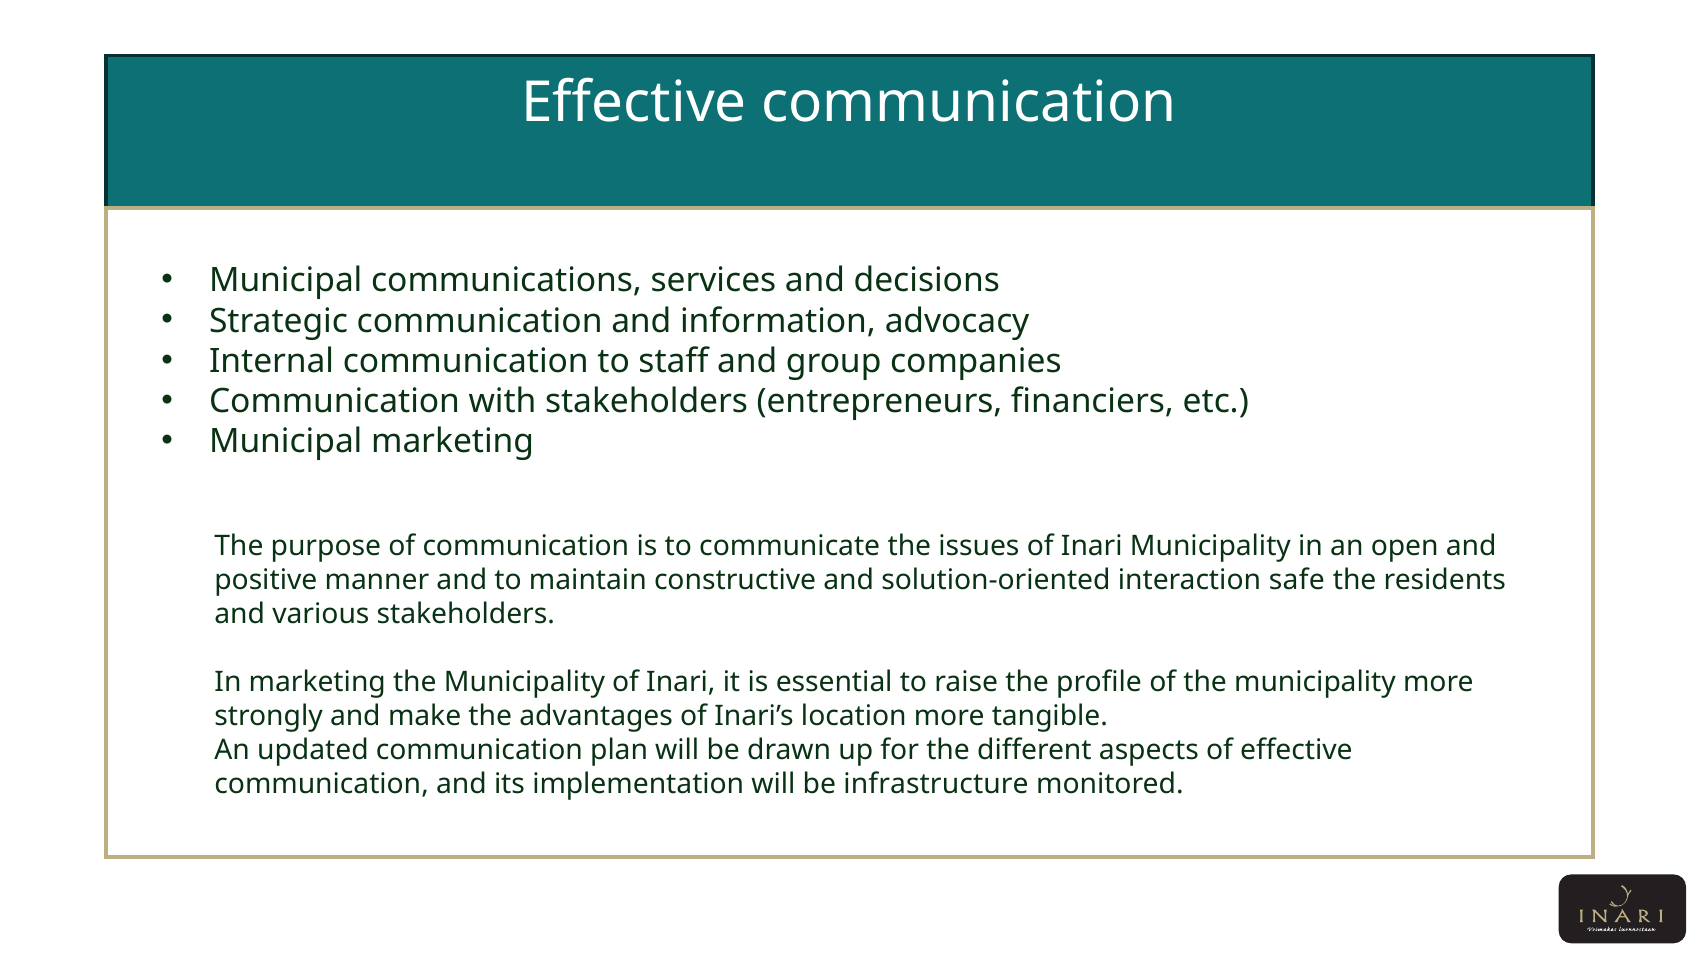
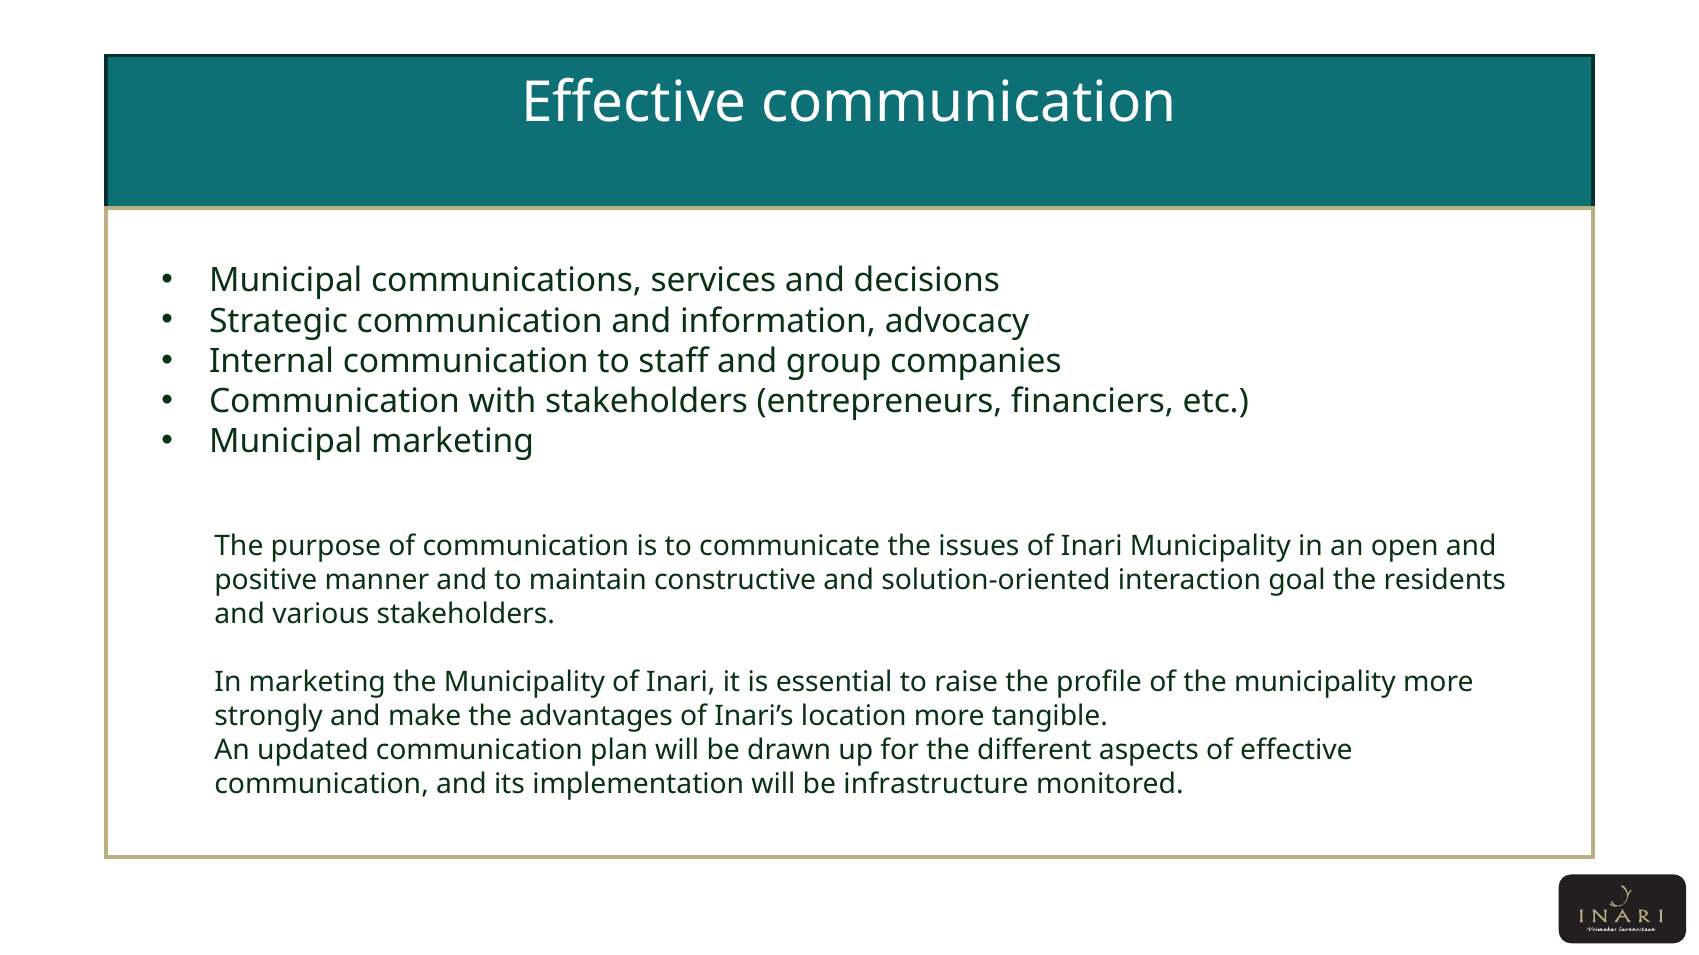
safe: safe -> goal (1297, 581)
